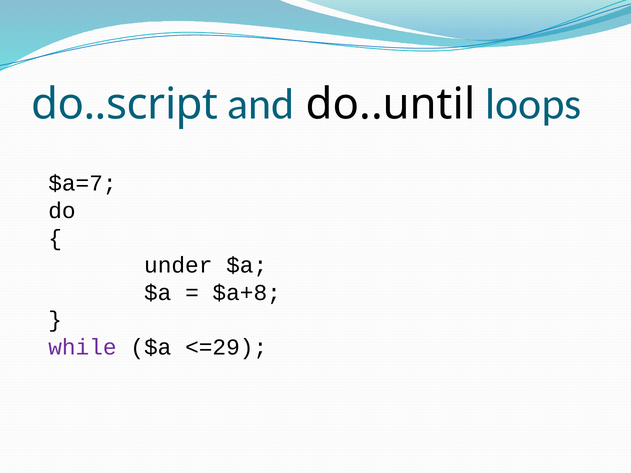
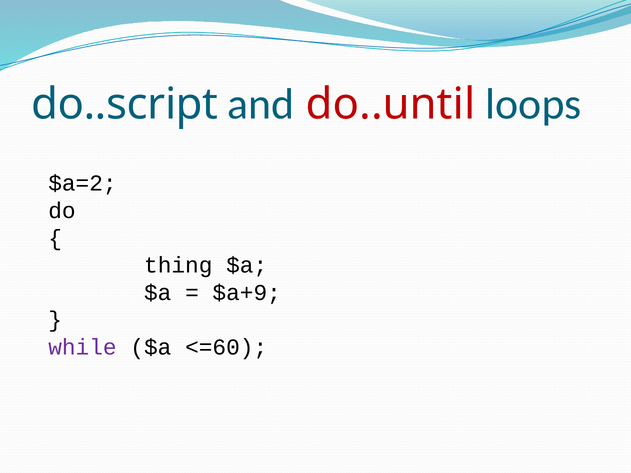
do..until colour: black -> red (391, 104)
$a=7: $a=7 -> $a=2 (82, 183)
under: under -> thing (178, 265)
$a+8: $a+8 -> $a+9 (247, 293)
<=29: <=29 -> <=60 (226, 347)
